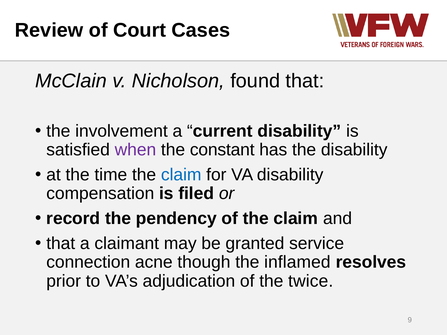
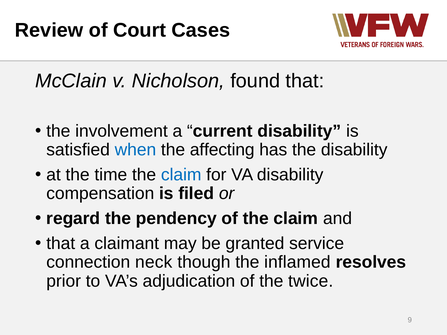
when colour: purple -> blue (135, 150)
constant: constant -> affecting (222, 150)
record: record -> regard (73, 219)
acne: acne -> neck (154, 262)
